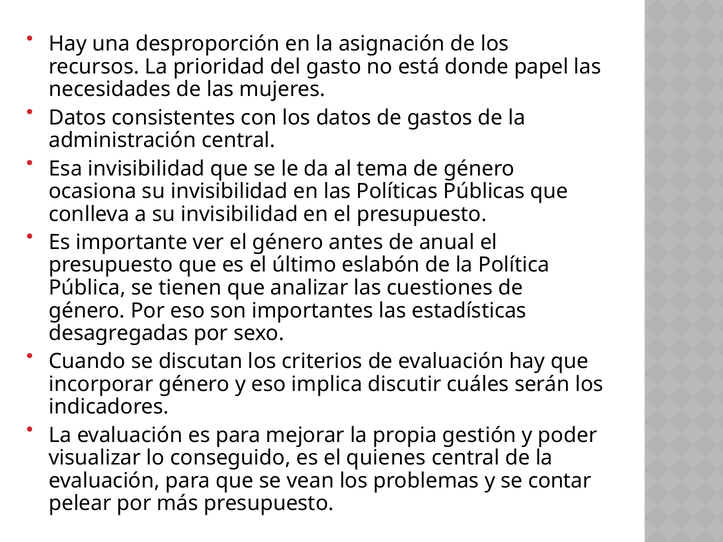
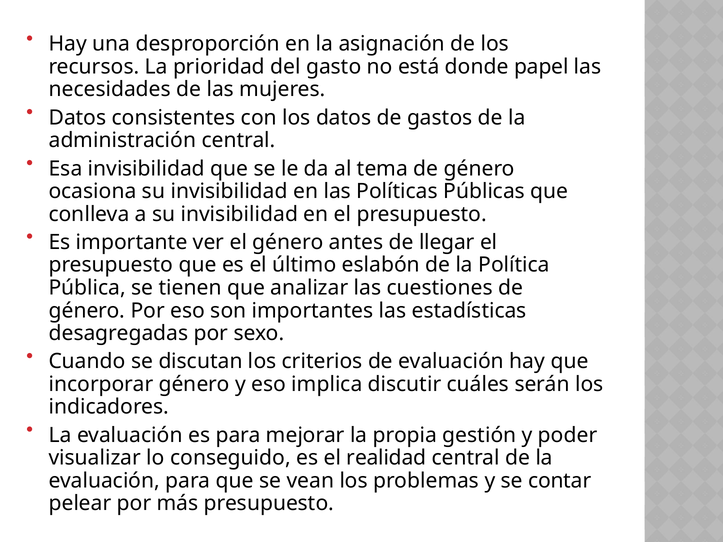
anual: anual -> llegar (447, 242)
quienes: quienes -> realidad (386, 458)
